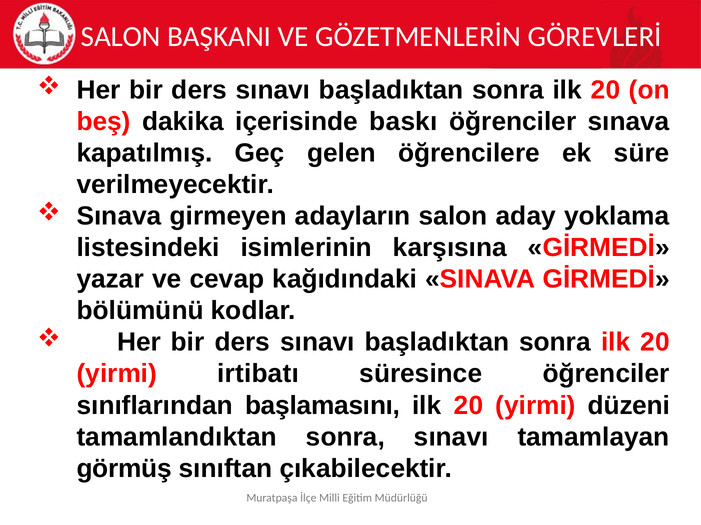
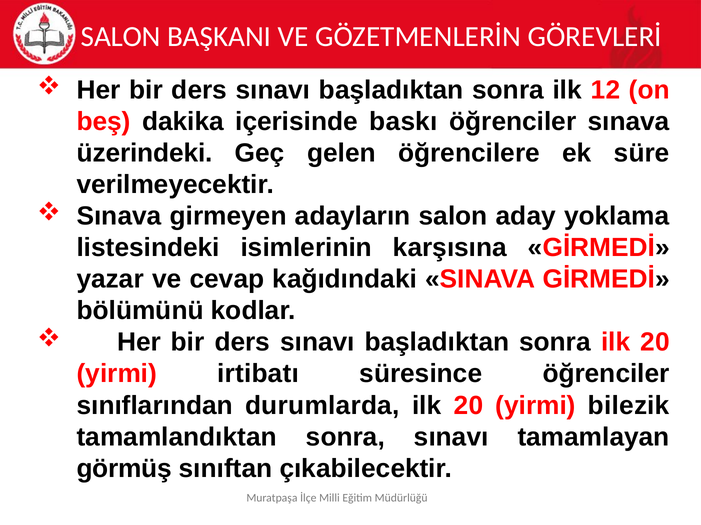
20: 20 -> 12 (606, 90)
kapatılmış: kapatılmış -> üzerindeki (145, 153)
başlamasını: başlamasını -> durumlarda (322, 406)
düzeni: düzeni -> bilezik (629, 406)
